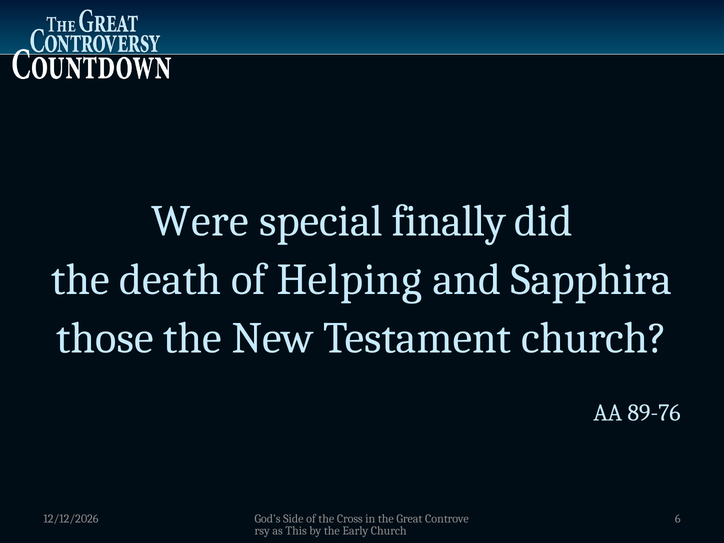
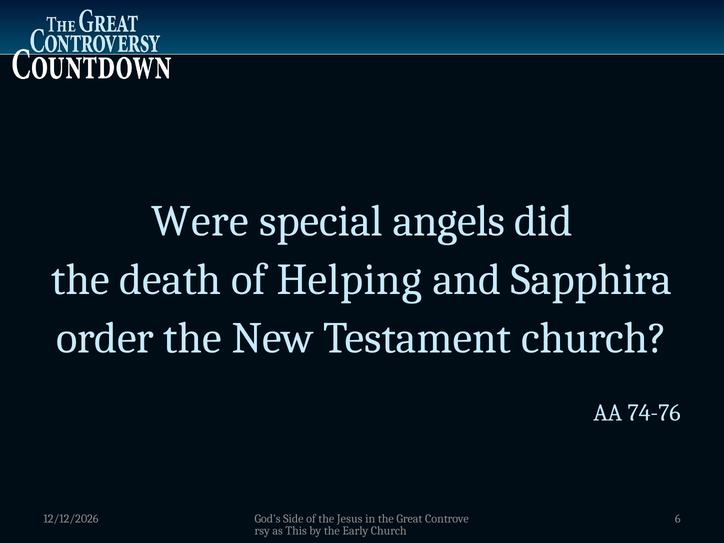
finally: finally -> angels (449, 221)
those: those -> order (105, 338)
89-76: 89-76 -> 74-76 (654, 413)
Cross: Cross -> Jesus (350, 519)
